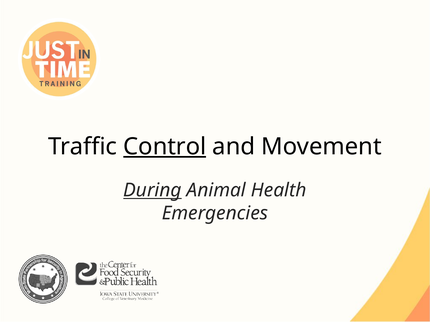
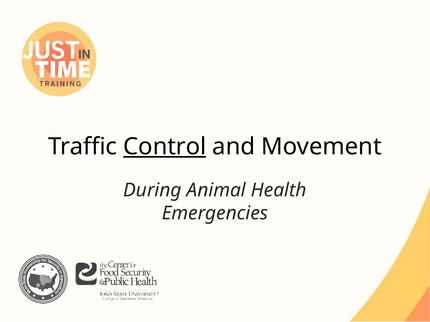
During underline: present -> none (152, 191)
